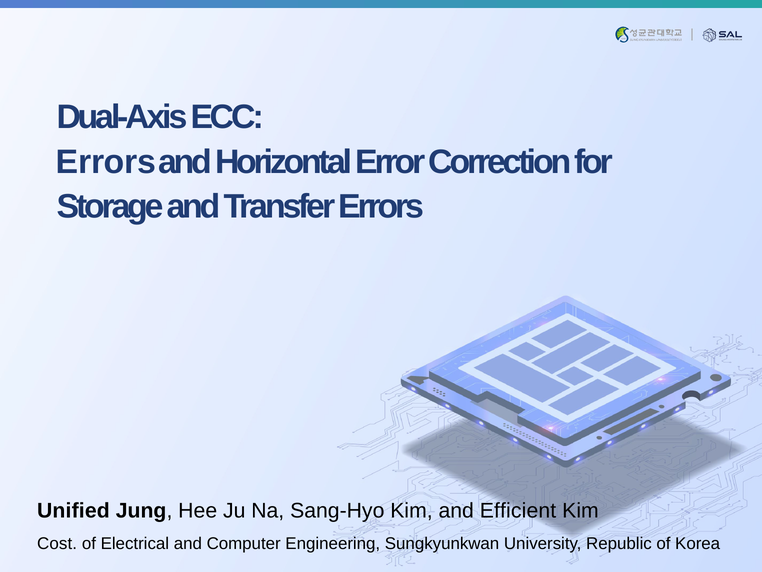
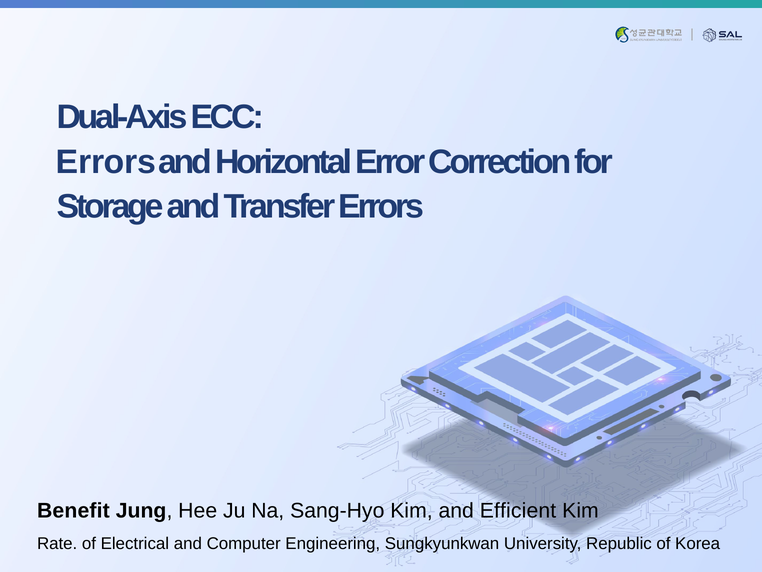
Unified: Unified -> Benefit (73, 510)
Cost: Cost -> Rate (57, 543)
